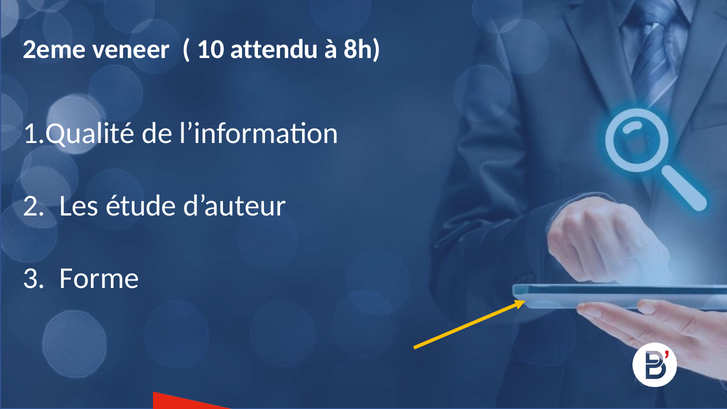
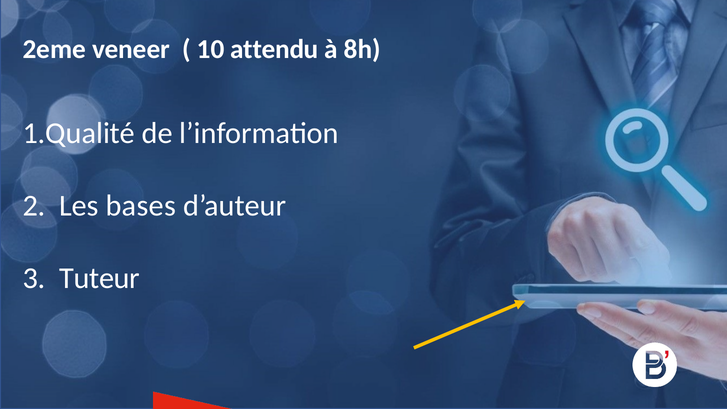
étude: étude -> bases (141, 206)
Forme: Forme -> Tuteur (100, 278)
